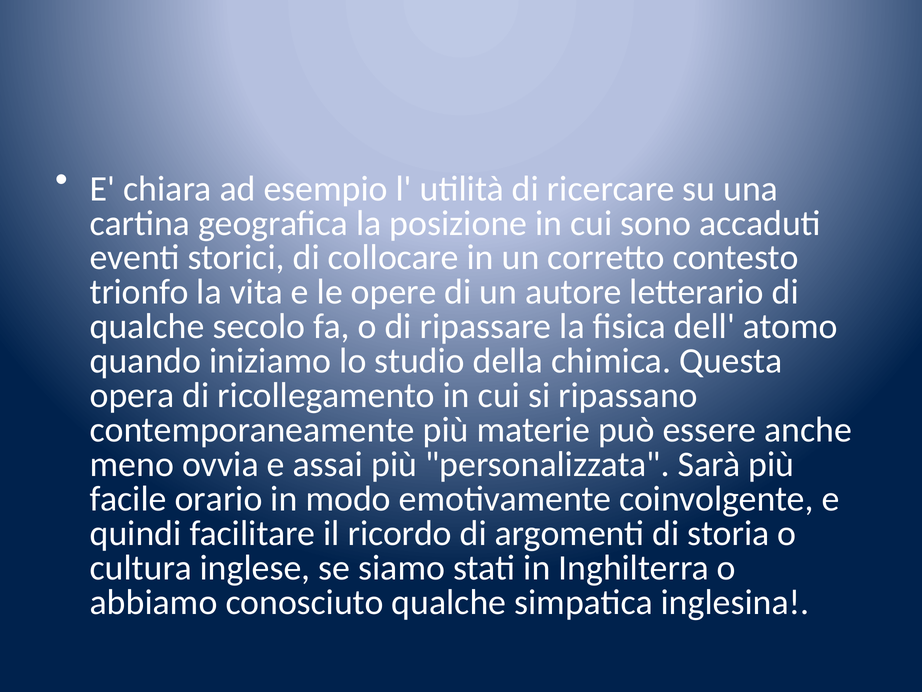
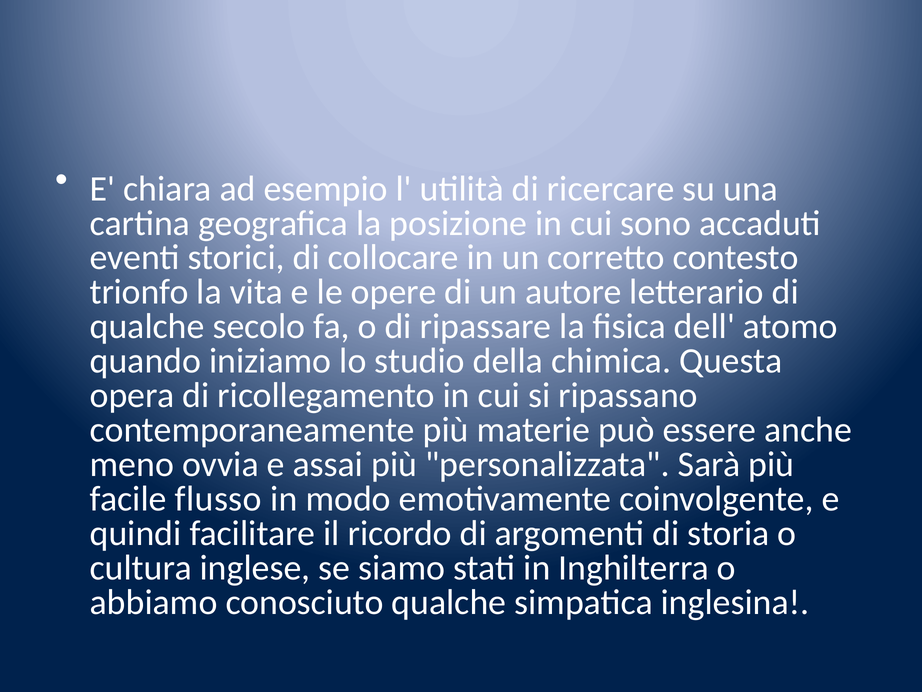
orario: orario -> flusso (218, 499)
